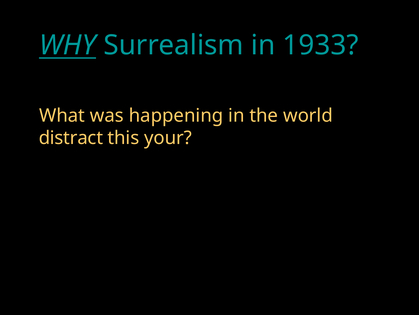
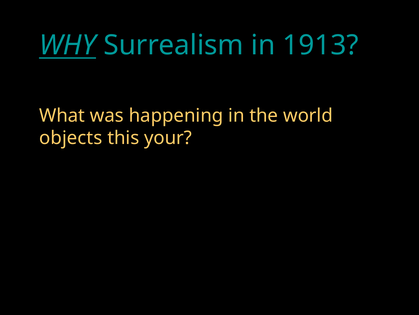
1933: 1933 -> 1913 (321, 45)
distract: distract -> objects (71, 138)
